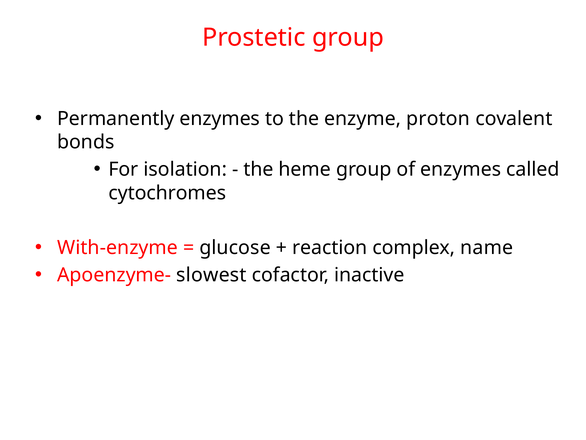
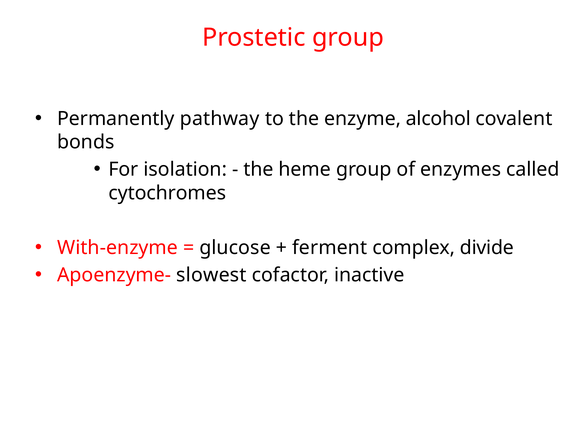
Permanently enzymes: enzymes -> pathway (220, 119)
proton: proton -> alcohol (438, 119)
reaction: reaction -> ferment (330, 247)
name: name -> divide (487, 247)
